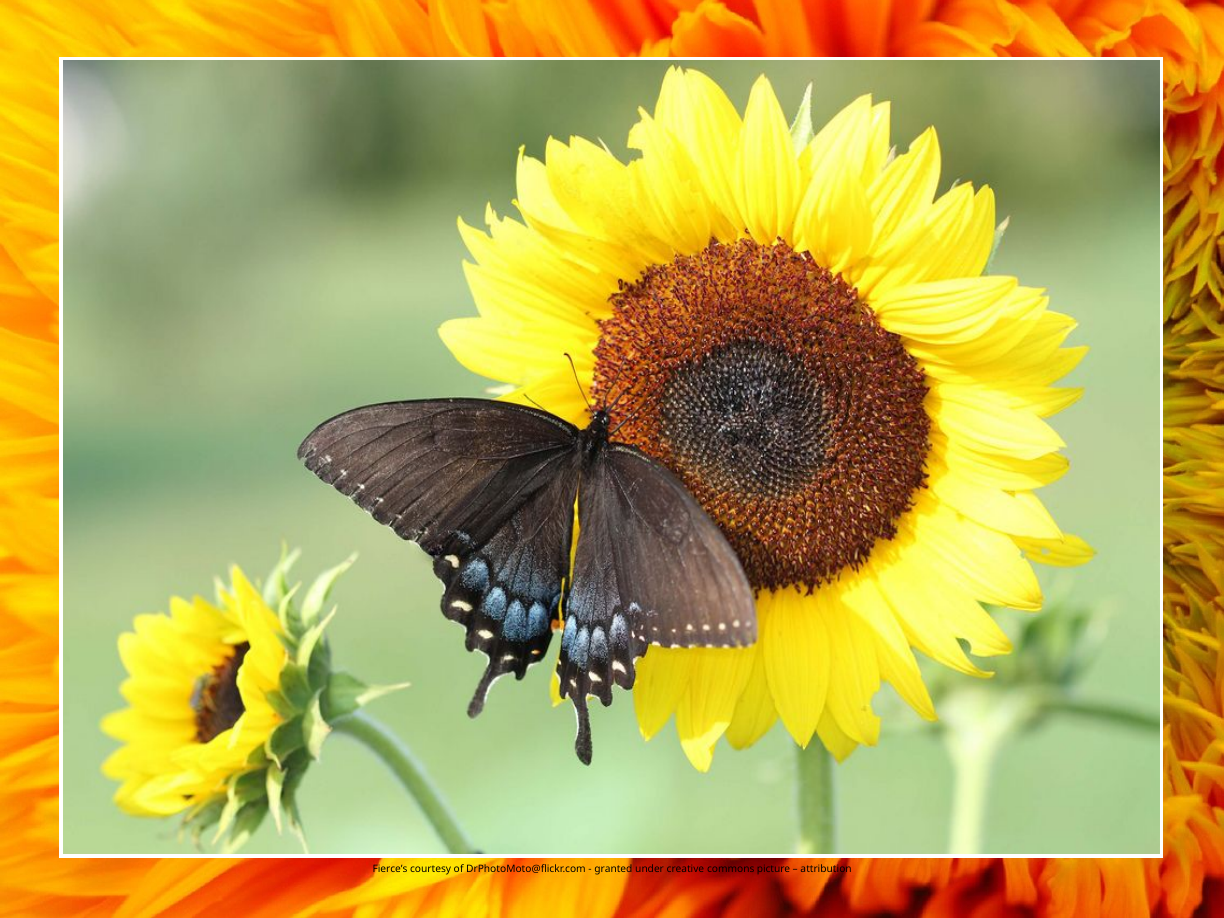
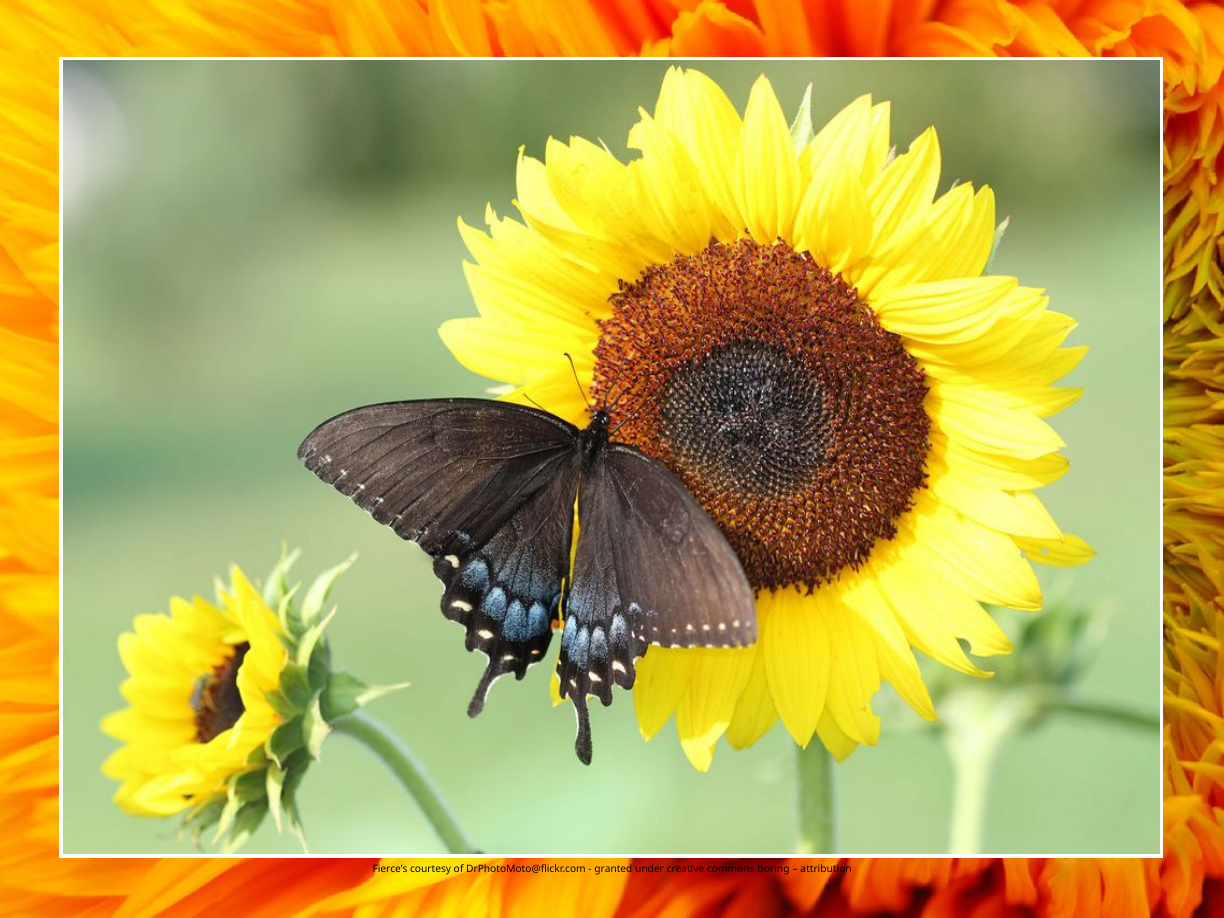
picture: picture -> boring (773, 870)
